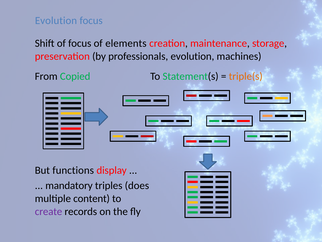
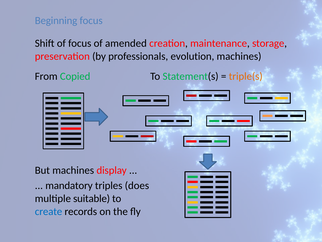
Evolution: Evolution -> Beginning (56, 20)
elements: elements -> amended (126, 43)
But functions: functions -> machines (73, 170)
content: content -> suitable (92, 198)
create colour: purple -> blue (49, 211)
